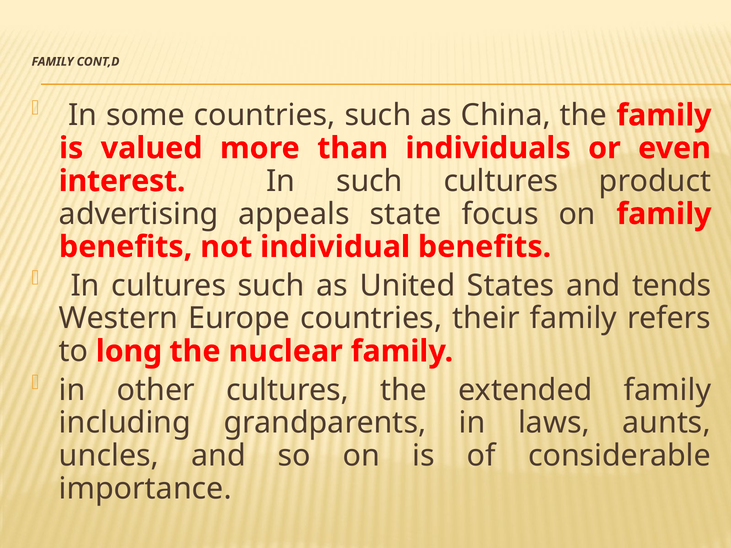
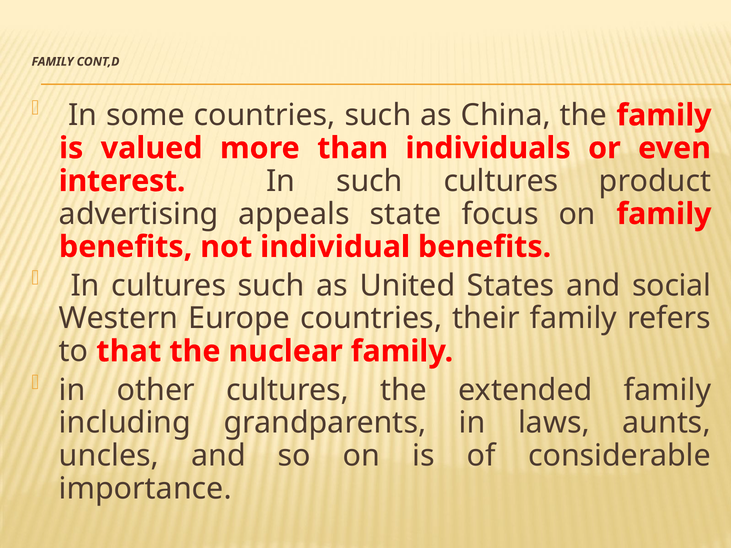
tends: tends -> social (672, 286)
long: long -> that (129, 351)
